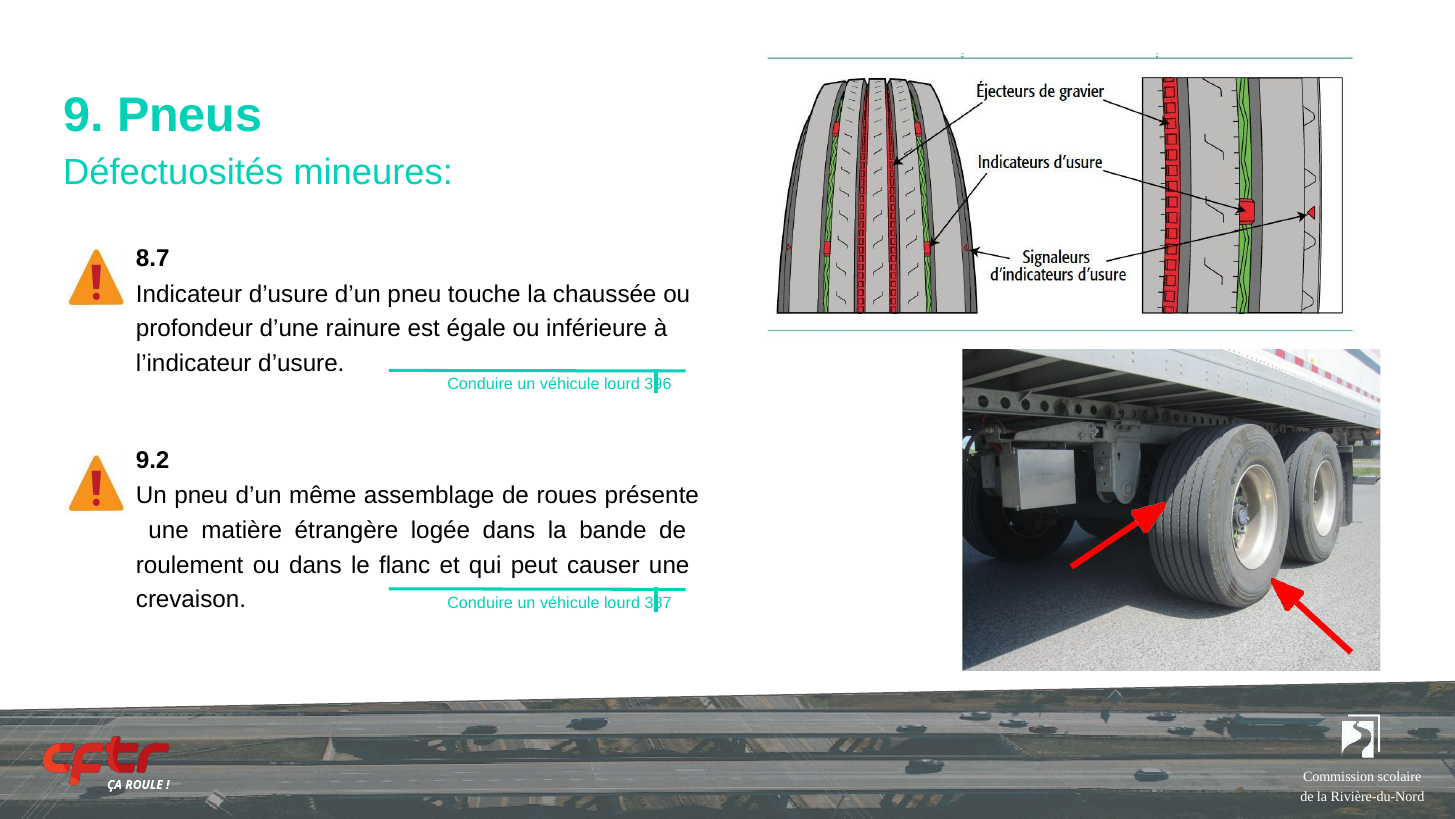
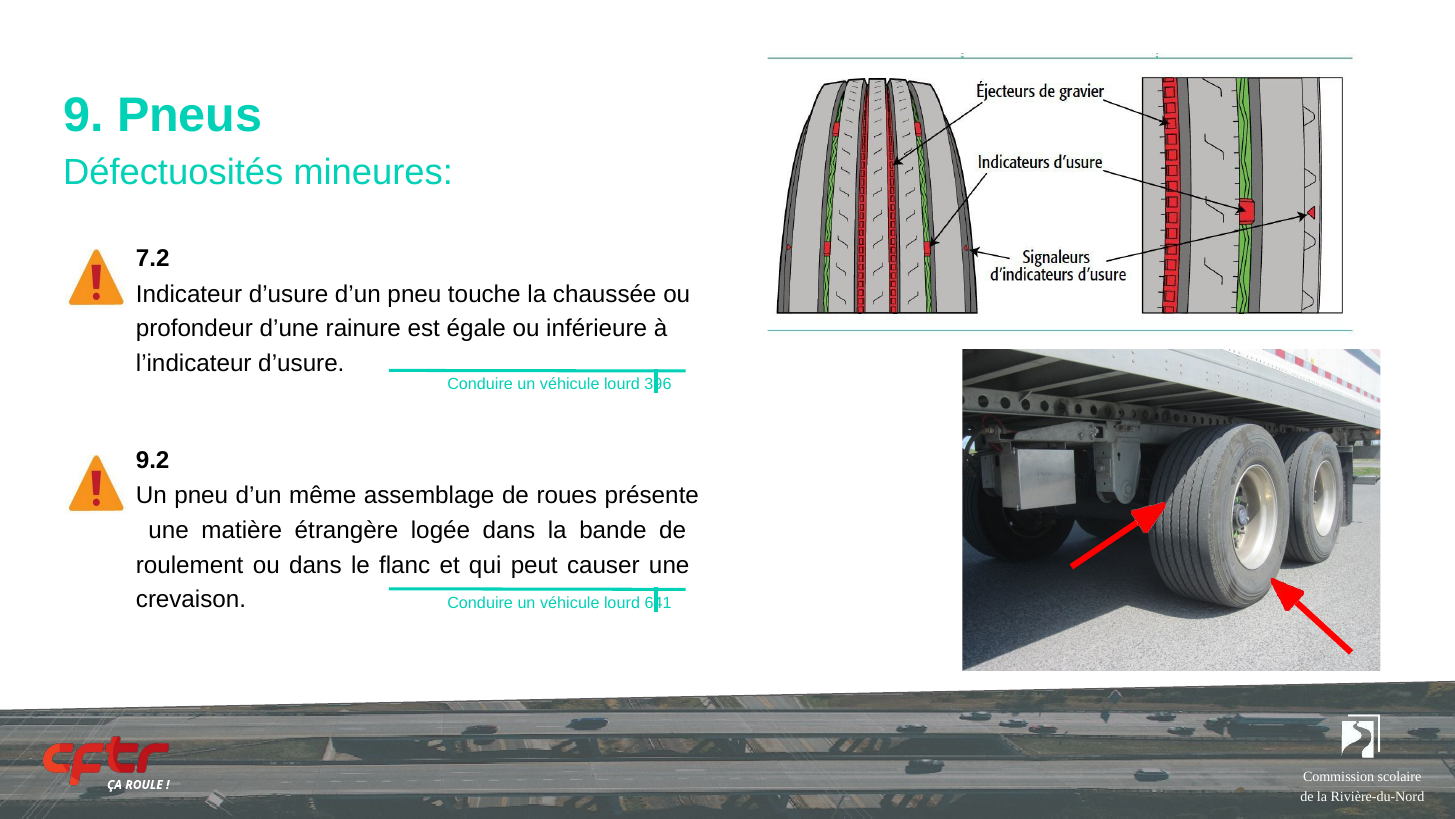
8.7: 8.7 -> 7.2 (153, 259)
387: 387 -> 641 (658, 603)
